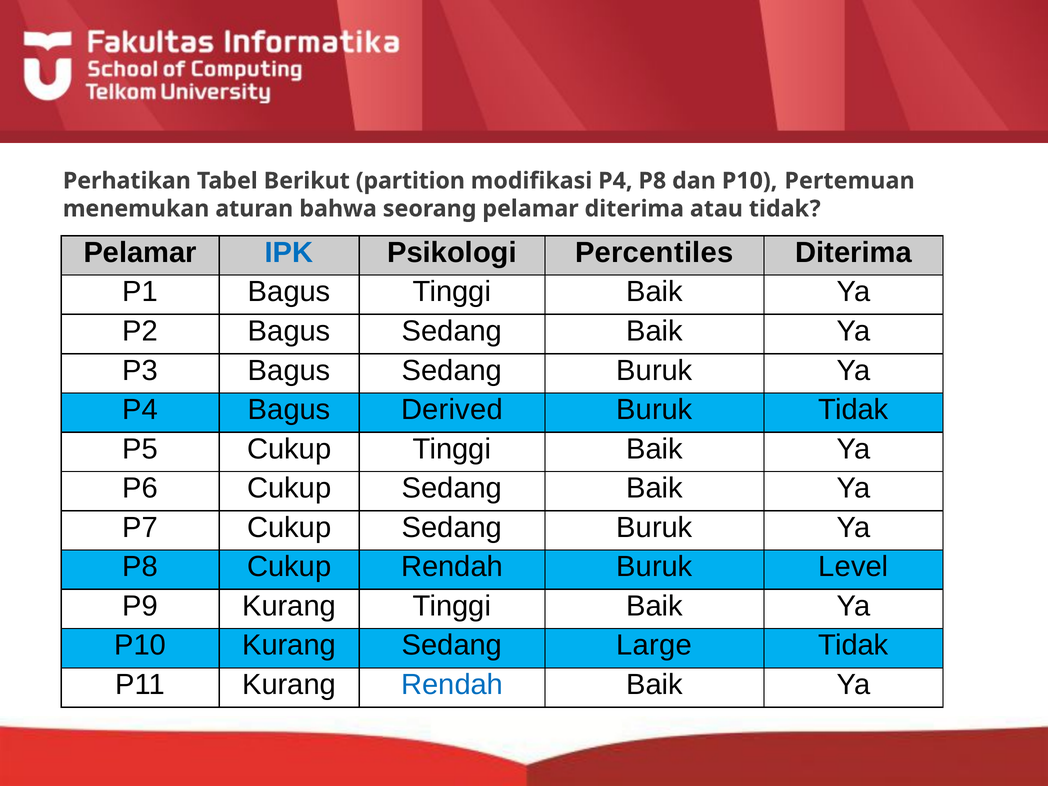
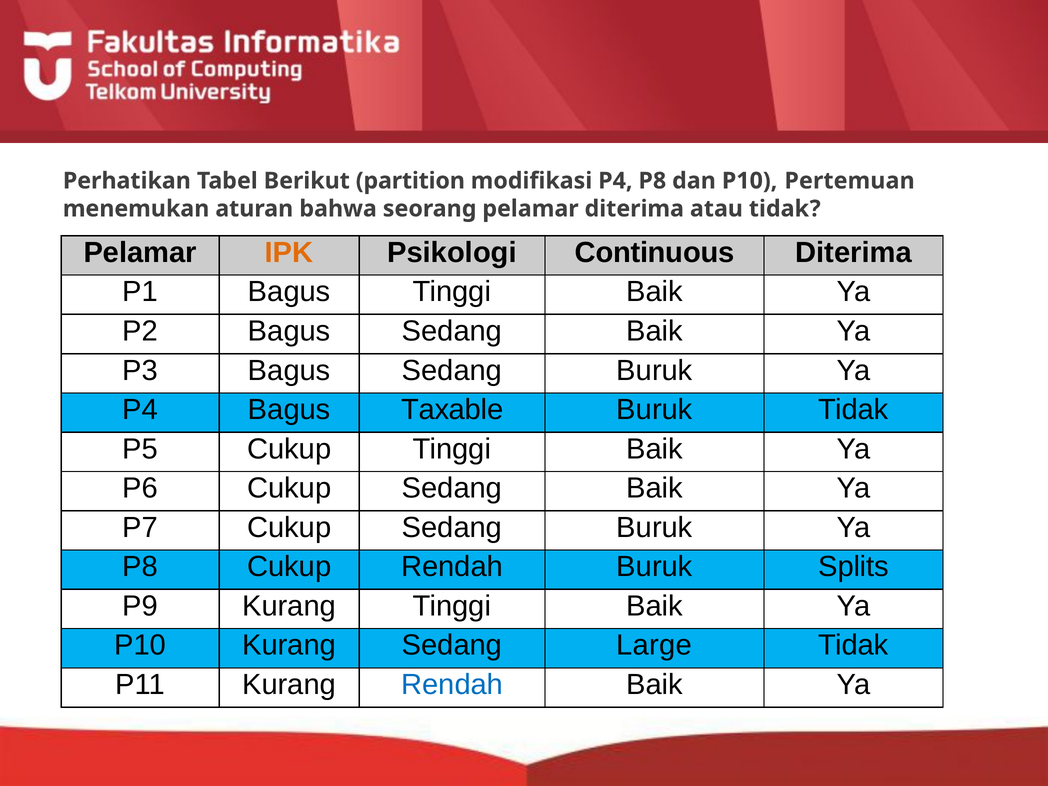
IPK colour: blue -> orange (289, 253)
Percentiles: Percentiles -> Continuous (655, 253)
Derived: Derived -> Taxable (452, 410)
Level: Level -> Splits (854, 567)
